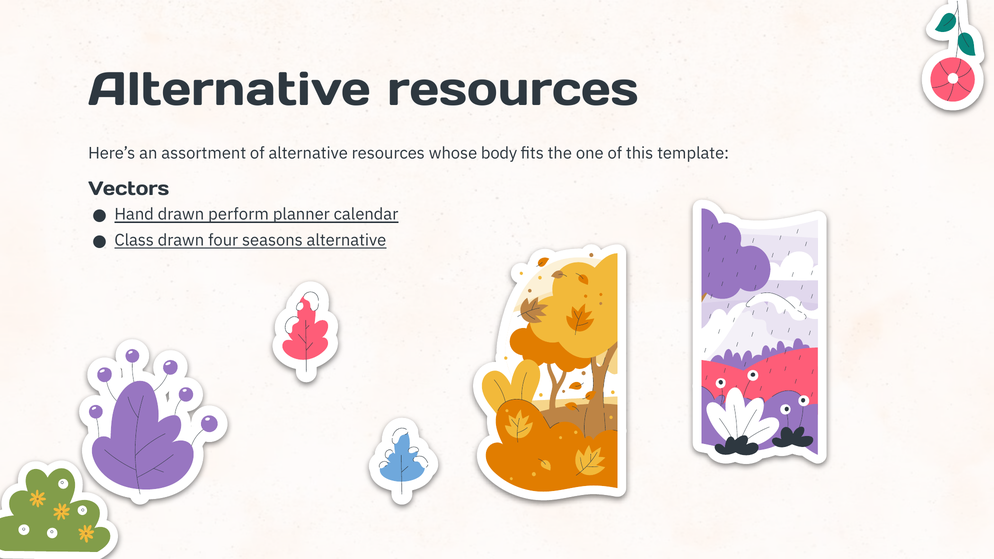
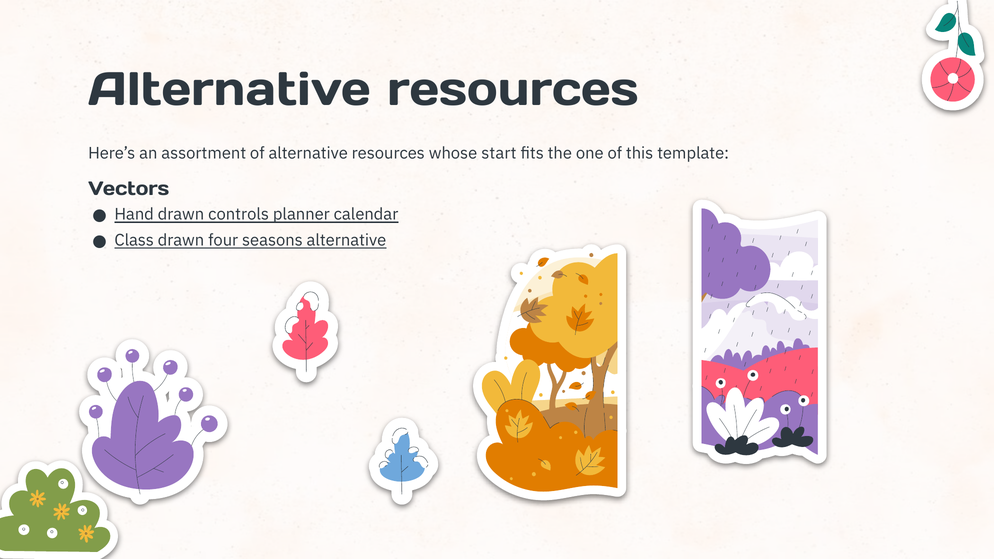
body: body -> start (499, 153)
perform: perform -> controls (239, 214)
